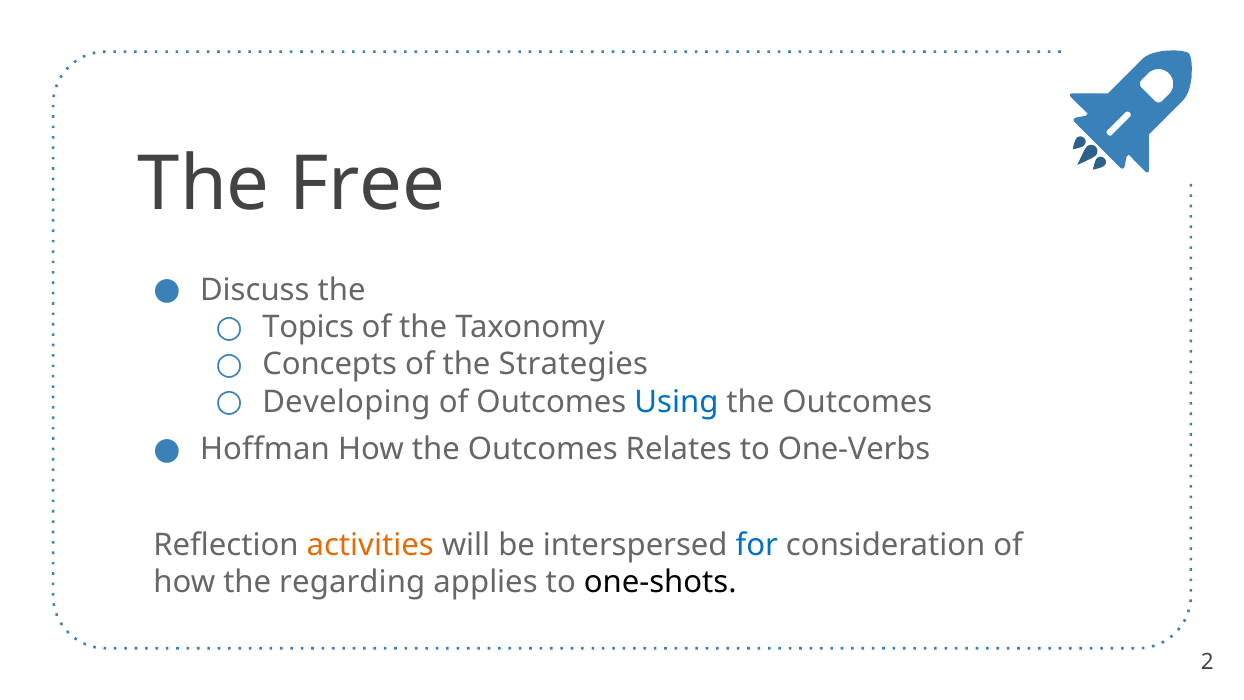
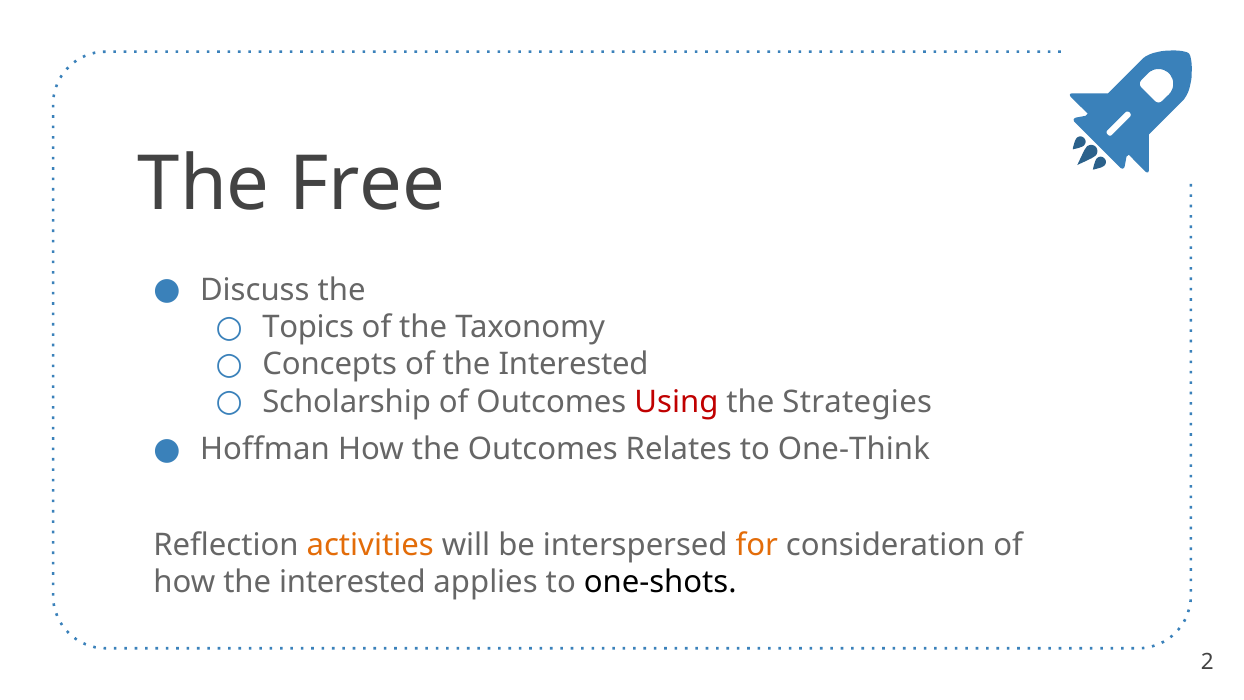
of the Strategies: Strategies -> Interested (574, 365)
Developing: Developing -> Scholarship (347, 402)
Using colour: blue -> red (676, 402)
Outcomes: Outcomes -> Strategies (857, 402)
One-Verbs: One-Verbs -> One-Think (854, 450)
for colour: blue -> orange (757, 545)
how the regarding: regarding -> interested (352, 582)
